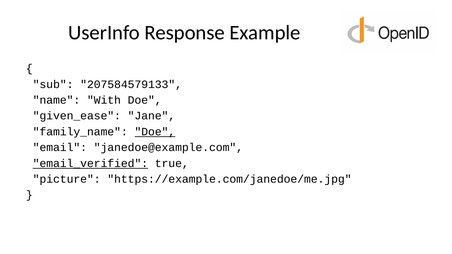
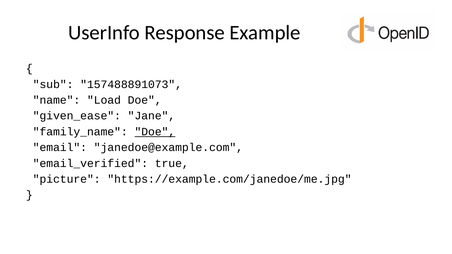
207584579133: 207584579133 -> 157488891073 (131, 84)
With: With -> Load (104, 100)
email_verified underline: present -> none (90, 163)
